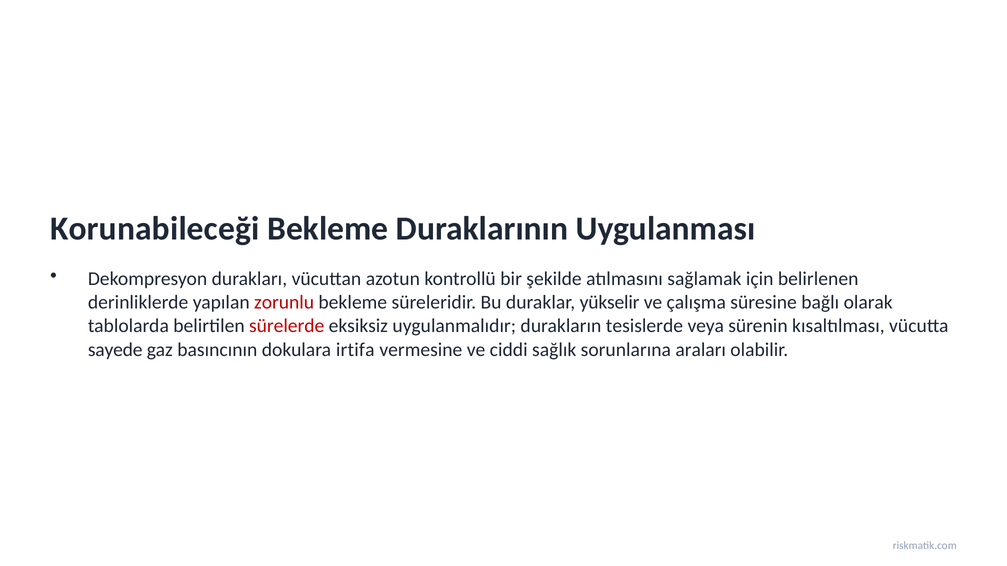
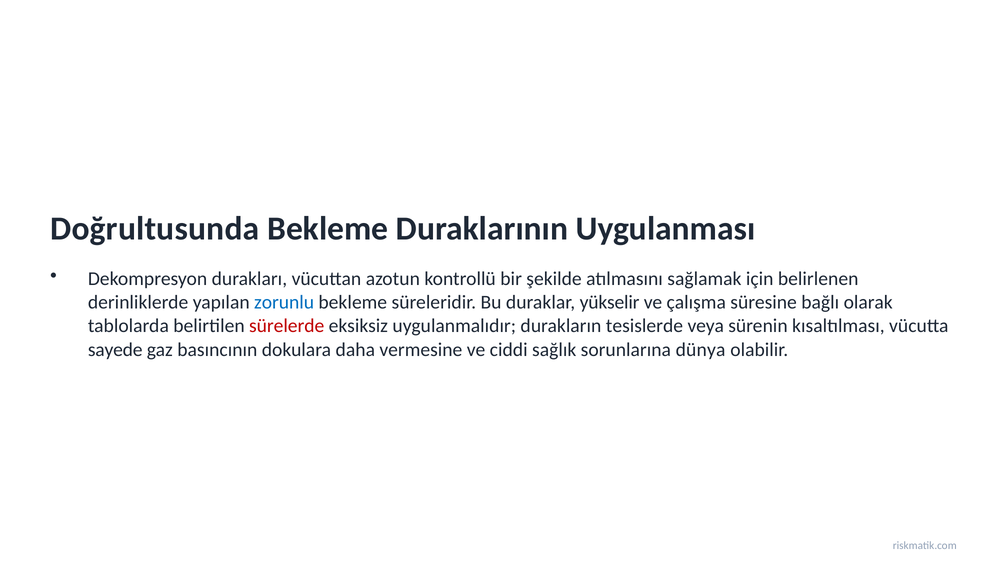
Korunabileceği: Korunabileceği -> Doğrultusunda (155, 229)
zorunlu colour: red -> blue (284, 303)
irtifa: irtifa -> daha (355, 350)
araları: araları -> dünya (701, 350)
